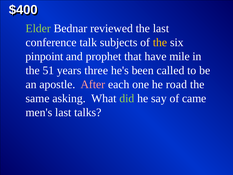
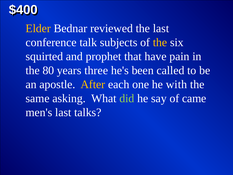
Elder colour: light green -> yellow (38, 28)
pinpoint: pinpoint -> squirted (44, 56)
mile: mile -> pain (179, 56)
51: 51 -> 80 (48, 70)
After colour: pink -> yellow (93, 84)
road: road -> with (176, 84)
